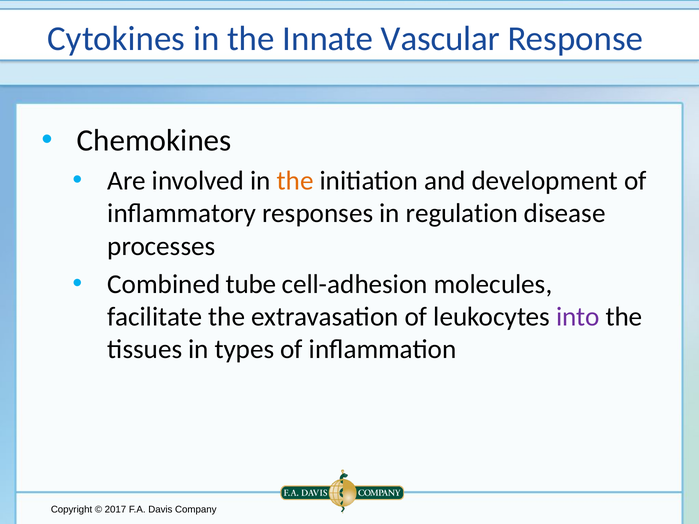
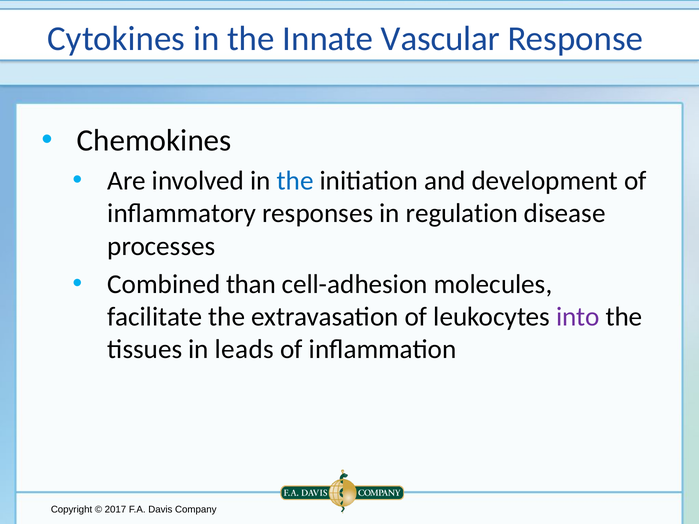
the colour: orange -> blue (295, 181)
tube: tube -> than (251, 284)
types: types -> leads (244, 350)
